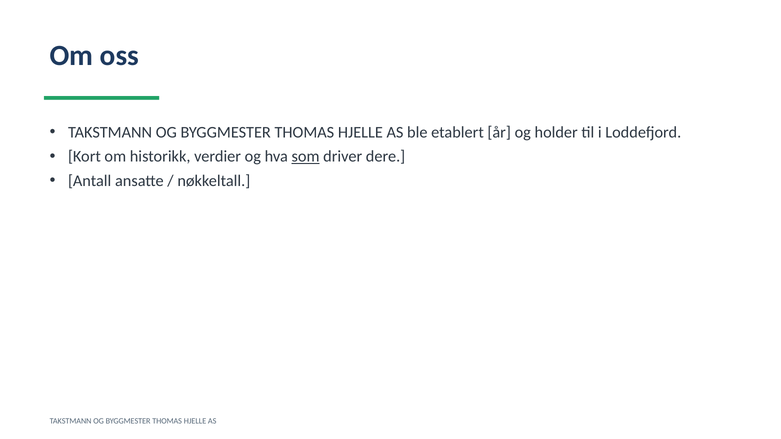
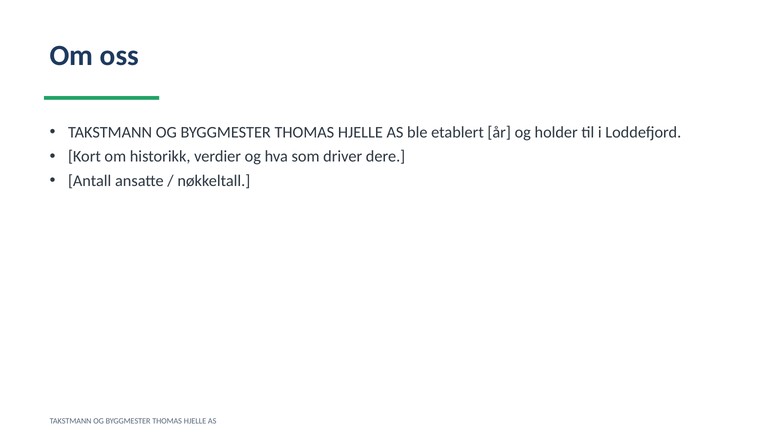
som underline: present -> none (306, 157)
